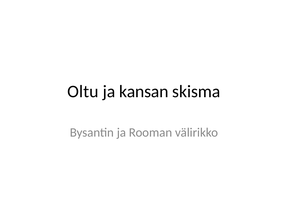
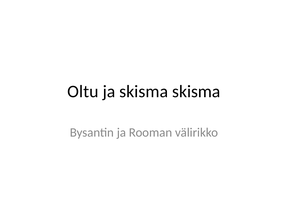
ja kansan: kansan -> skisma (144, 91)
